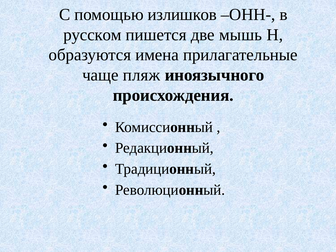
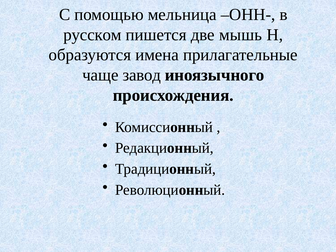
излишков: излишков -> мельница (182, 15)
пляж: пляж -> завод (142, 75)
